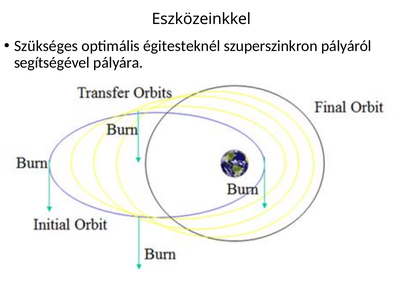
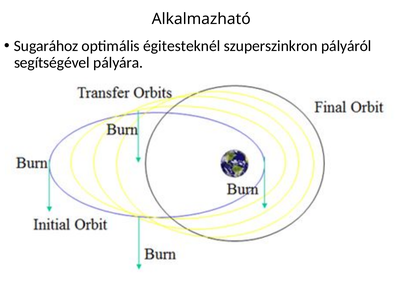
Eszközeinkkel: Eszközeinkkel -> Alkalmazható (201, 19)
Szükséges: Szükséges -> Sugarához (46, 46)
